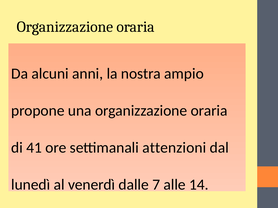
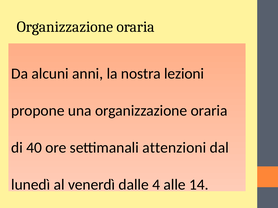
ampio: ampio -> lezioni (184, 74)
41: 41 -> 40 (34, 148)
7: 7 -> 4 (156, 185)
